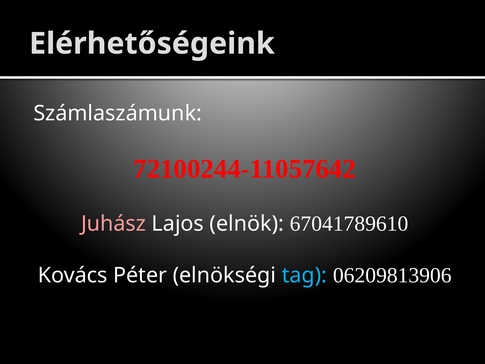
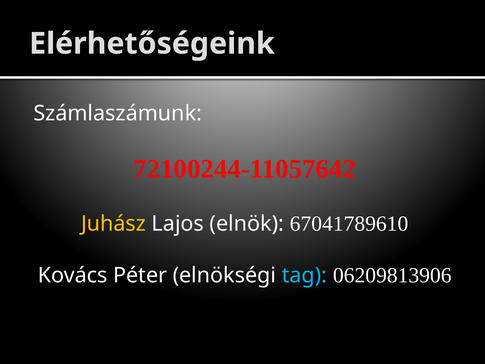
Juhász colour: pink -> yellow (114, 223)
